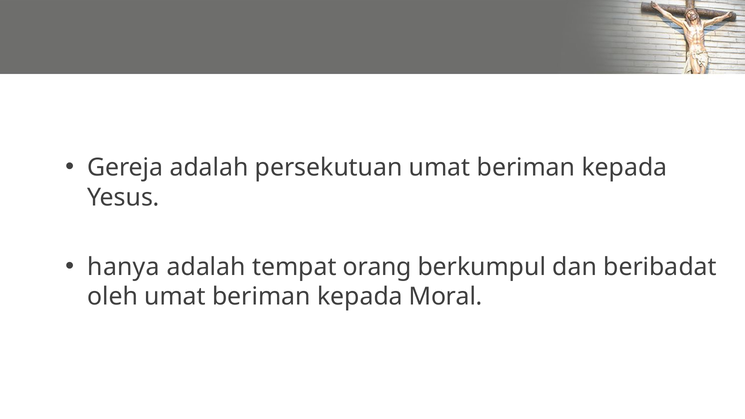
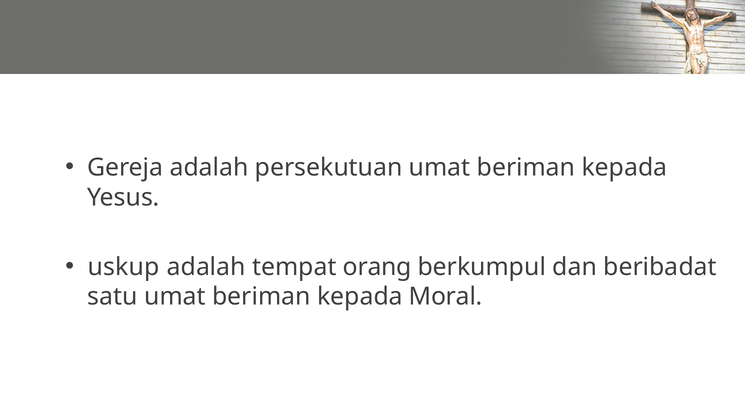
hanya: hanya -> uskup (124, 267)
oleh: oleh -> satu (112, 297)
